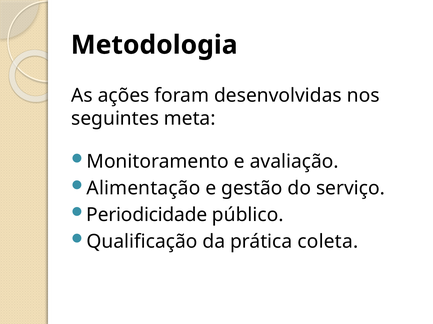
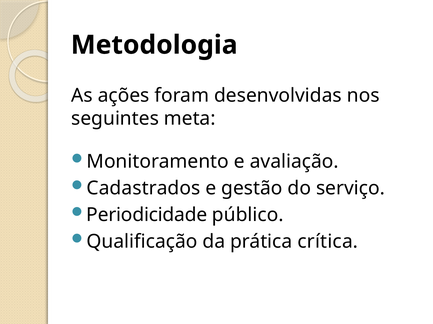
Alimentação: Alimentação -> Cadastrados (143, 189)
coleta: coleta -> crítica (328, 242)
